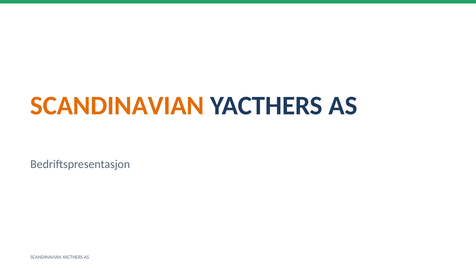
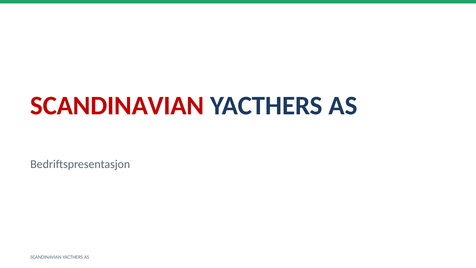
SCANDINAVIAN colour: orange -> red (117, 106)
